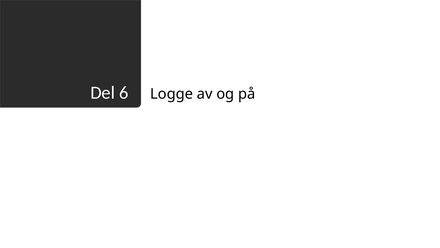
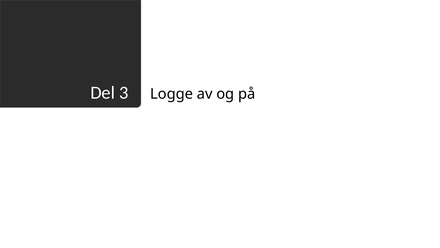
6: 6 -> 3 (124, 93)
